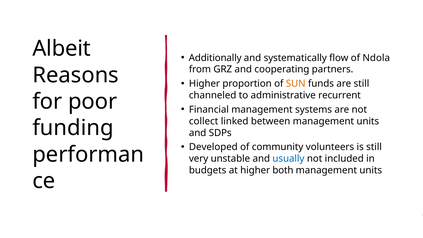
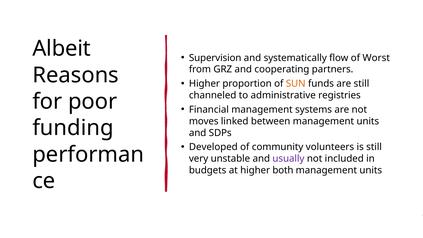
Additionally: Additionally -> Supervision (215, 58)
Ndola: Ndola -> Worst (376, 58)
recurrent: recurrent -> registries (339, 95)
collect: collect -> moves (204, 121)
usually colour: blue -> purple (288, 159)
